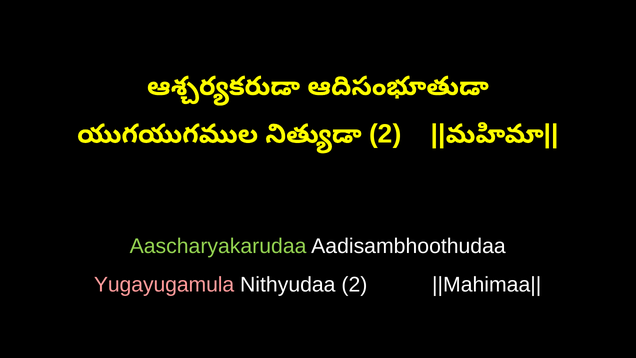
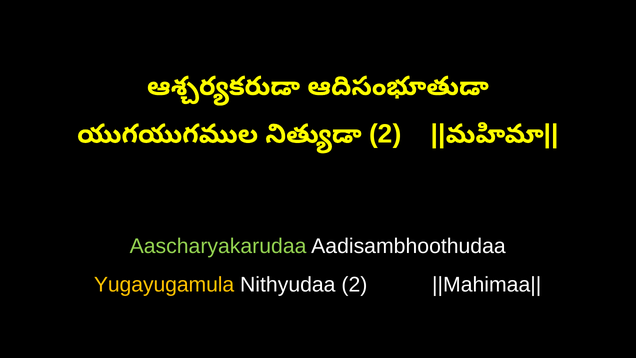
Yugayugamula colour: pink -> yellow (164, 284)
